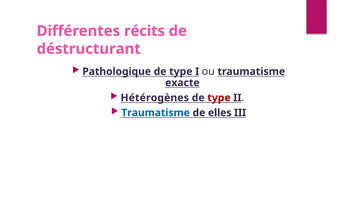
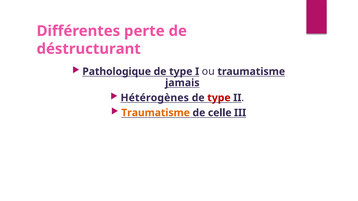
récits: récits -> perte (144, 31)
exacte: exacte -> jamais (182, 83)
Traumatisme colour: blue -> orange (156, 113)
elles: elles -> celle (220, 113)
